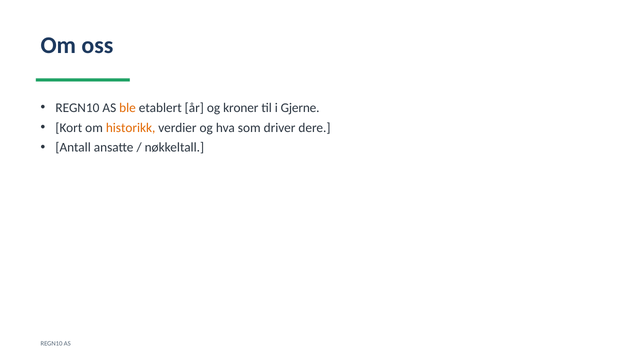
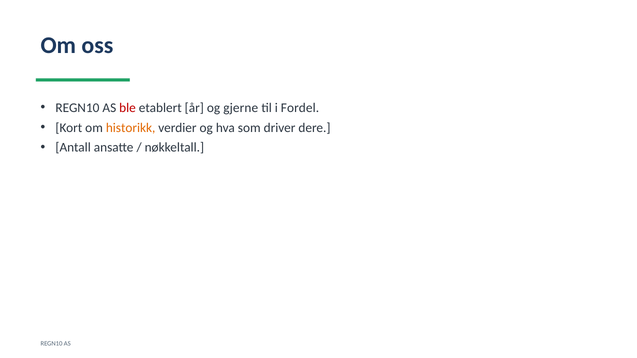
ble colour: orange -> red (128, 108)
kroner: kroner -> gjerne (241, 108)
Gjerne: Gjerne -> Fordel (300, 108)
